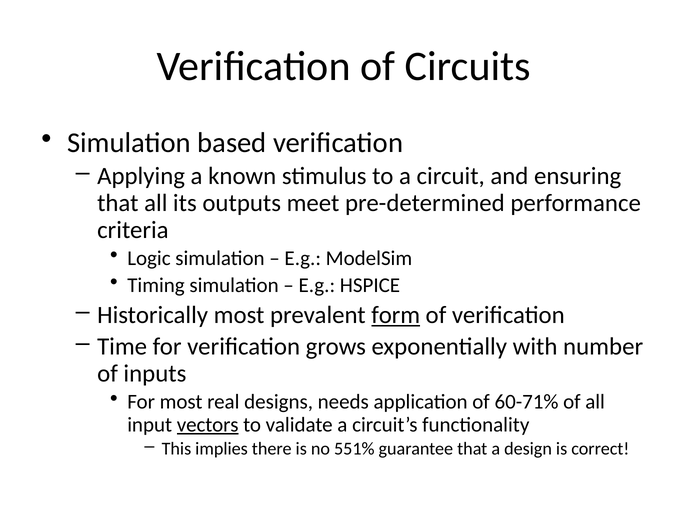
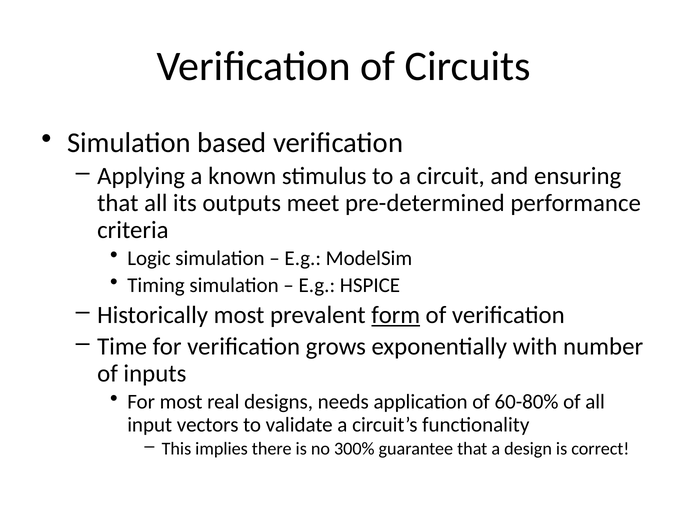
60-71%: 60-71% -> 60-80% (526, 402)
vectors underline: present -> none (208, 425)
551%: 551% -> 300% (354, 449)
